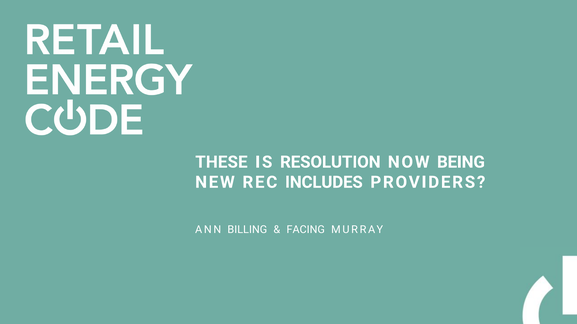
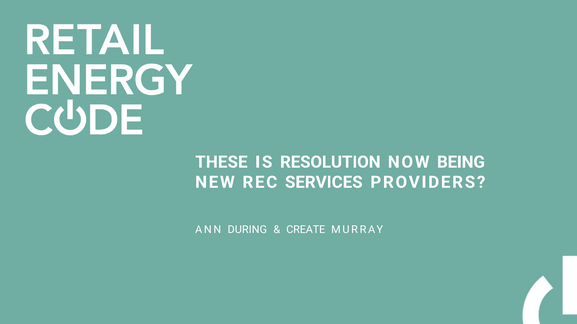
INCLUDES: INCLUDES -> SERVICES (324, 183)
BILLING: BILLING -> DURING (247, 230)
FACING: FACING -> CREATE (306, 230)
